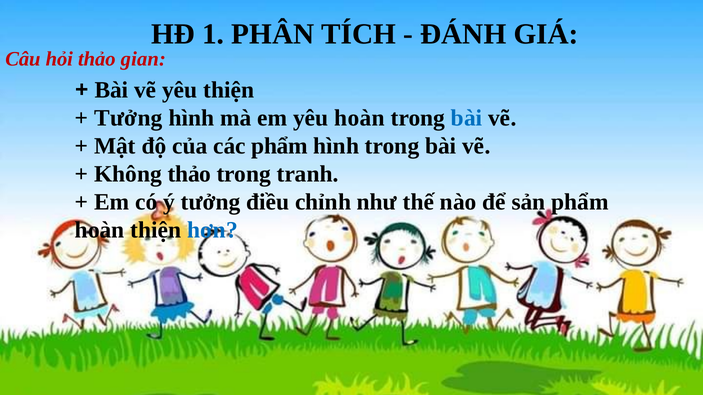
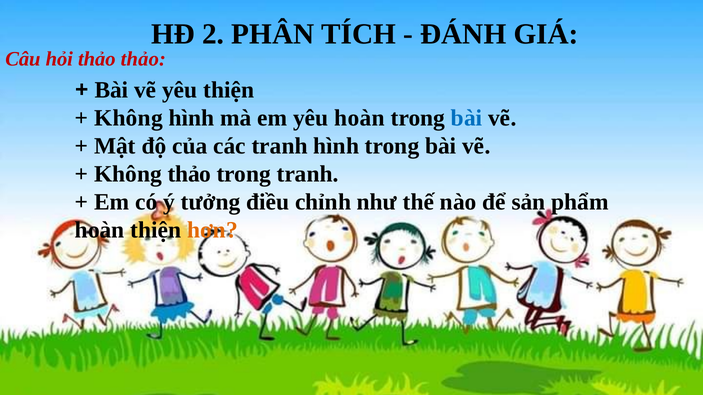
1: 1 -> 2 (213, 34)
thảo gian: gian -> thảo (143, 59)
Tưởng: Tưởng -> Không (128, 118)
các phẩm: phẩm -> tranh (280, 146)
hơn colour: blue -> orange (212, 231)
